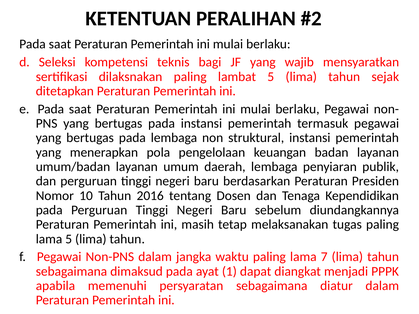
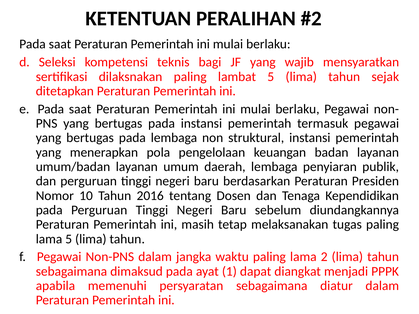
7: 7 -> 2 (324, 257)
